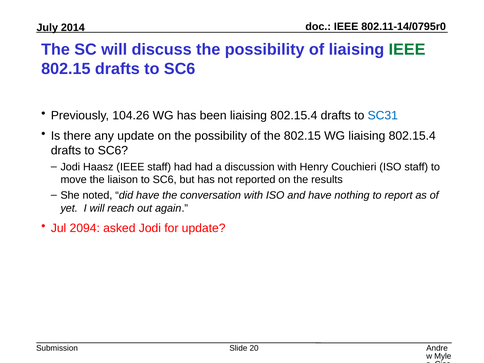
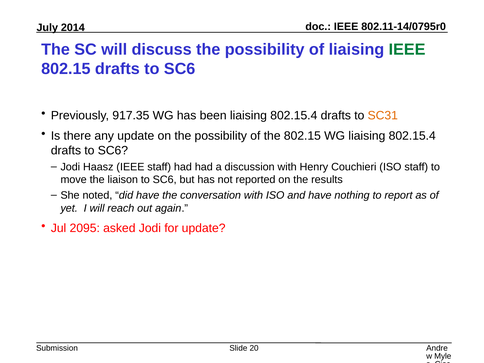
104.26: 104.26 -> 917.35 (131, 115)
SC31 colour: blue -> orange (383, 115)
2094: 2094 -> 2095 (85, 228)
